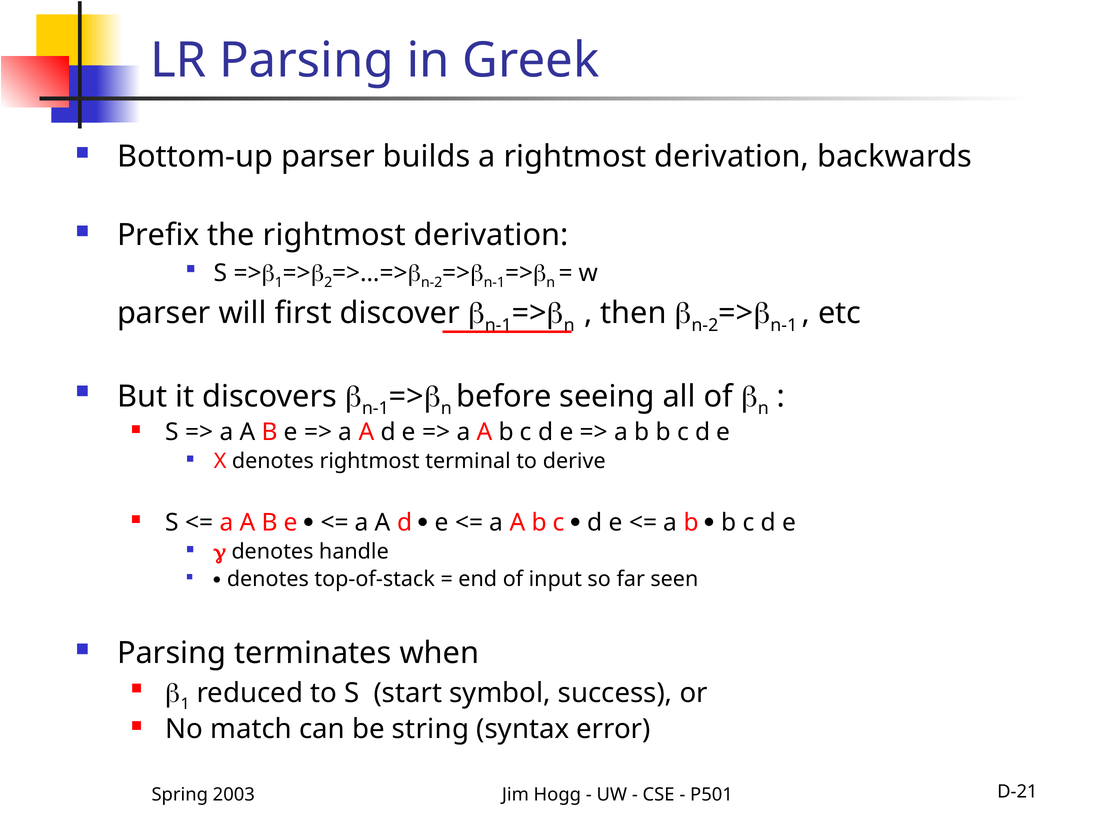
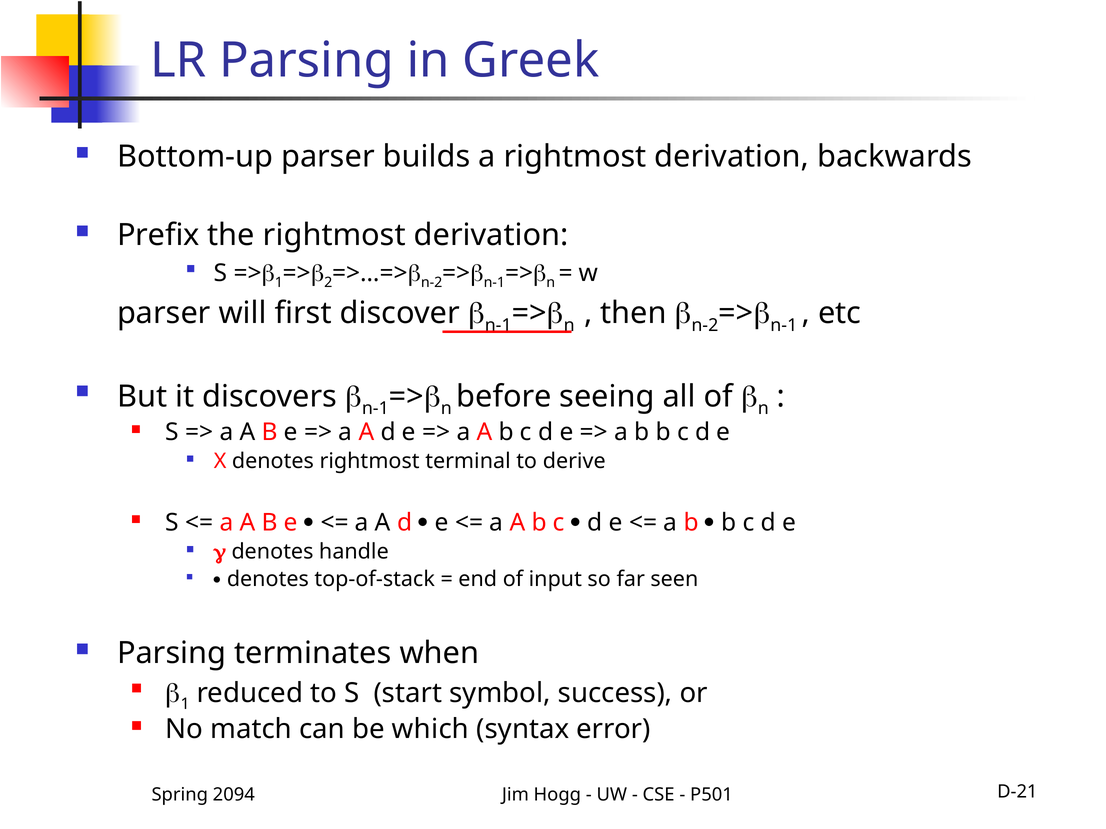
string: string -> which (431, 730)
2003: 2003 -> 2094 (234, 795)
